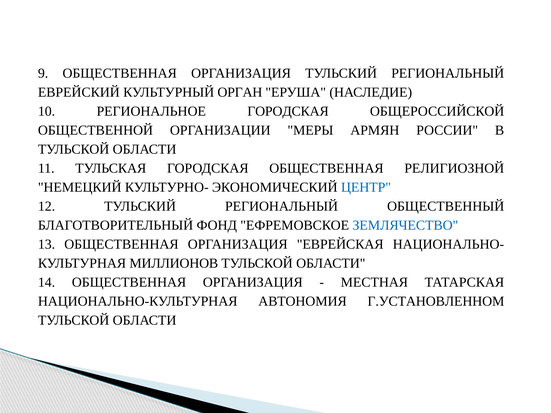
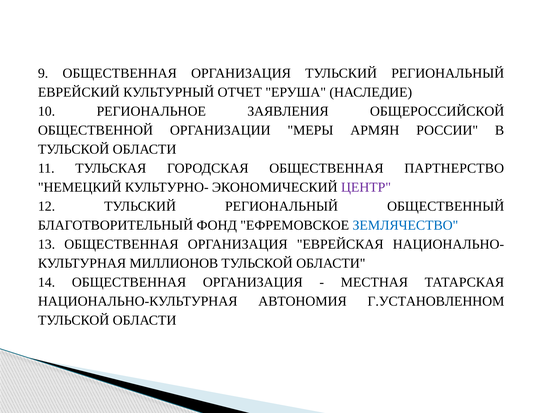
ОРГАН: ОРГАН -> ОТЧЕТ (240, 92)
РЕГИОНАЛЬНОЕ ГОРОДСКАЯ: ГОРОДСКАЯ -> ЗАЯВЛЕНИЯ (288, 111)
РЕЛИГИОЗНОЙ: РЕЛИГИОЗНОЙ -> ПАРТНЕРСТВО (454, 168)
ЦЕНТР colour: blue -> purple (366, 188)
